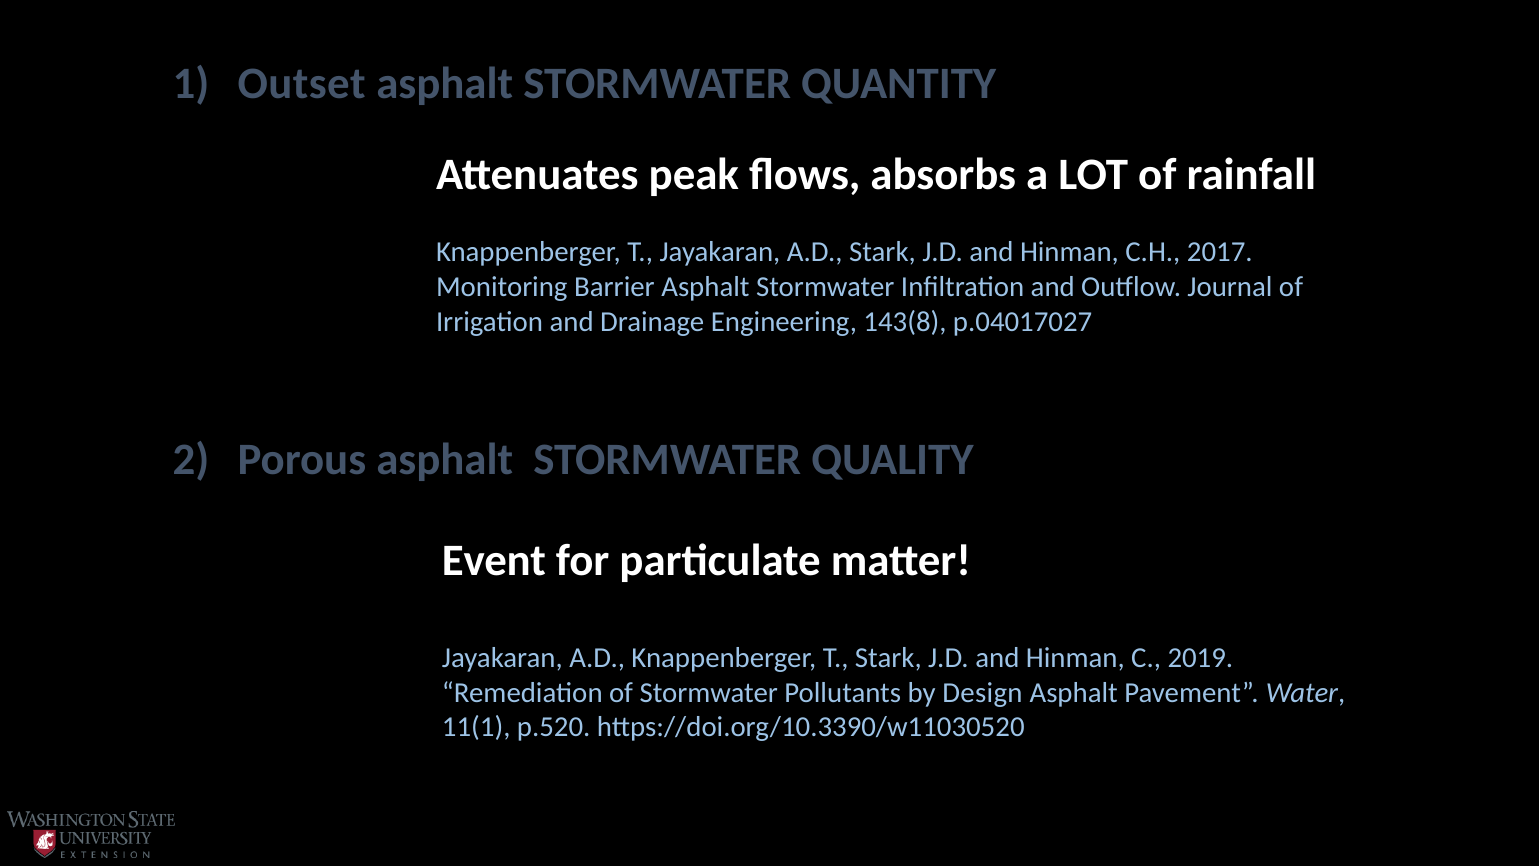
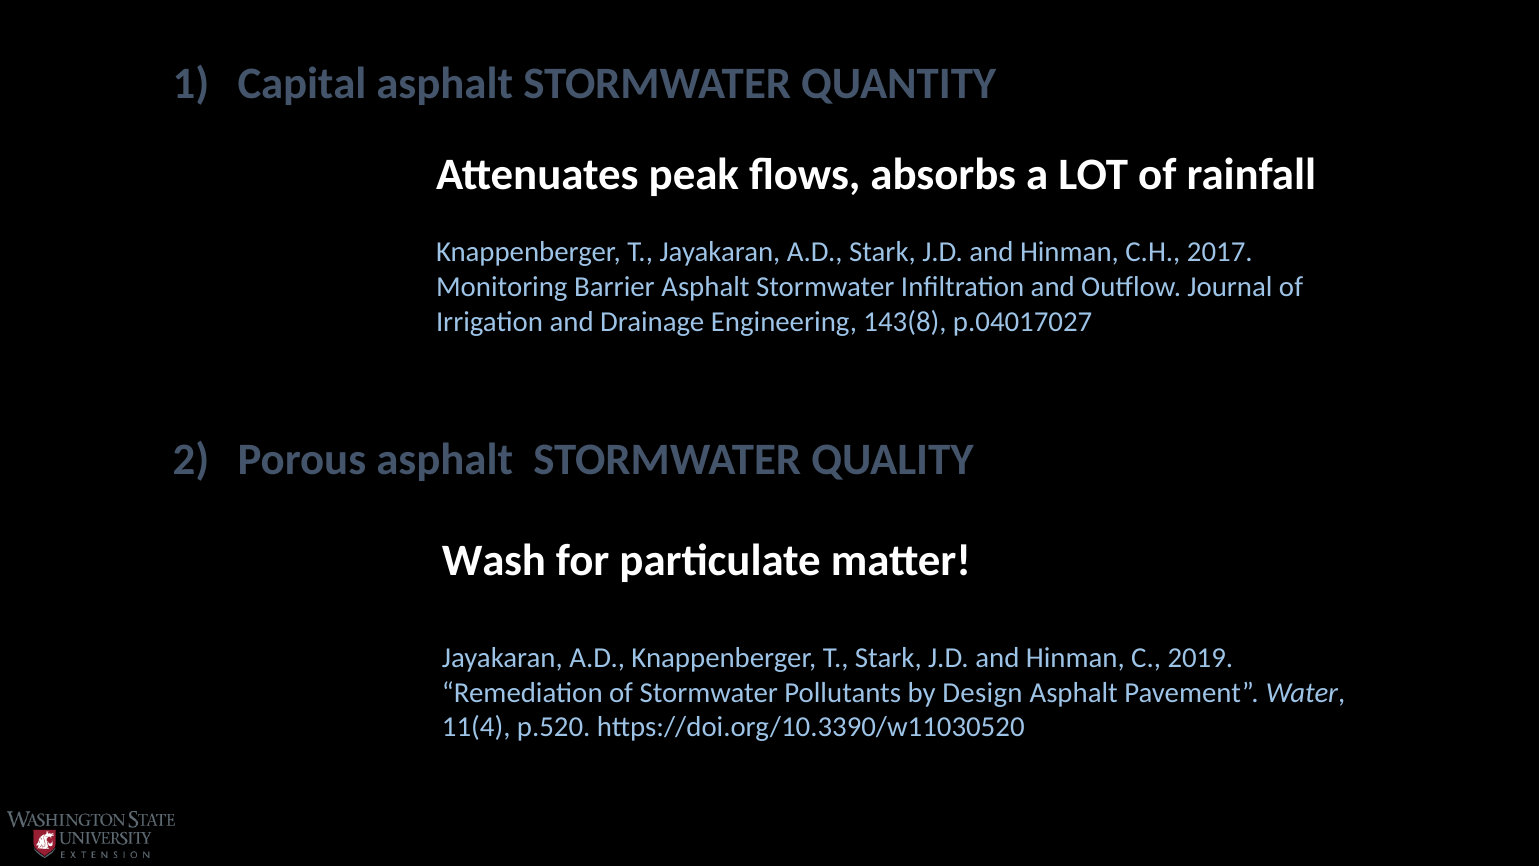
Outset: Outset -> Capital (302, 84)
Event: Event -> Wash (494, 561)
11(1: 11(1 -> 11(4 (476, 727)
